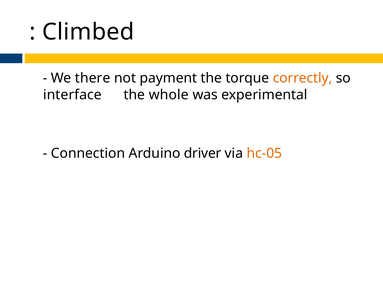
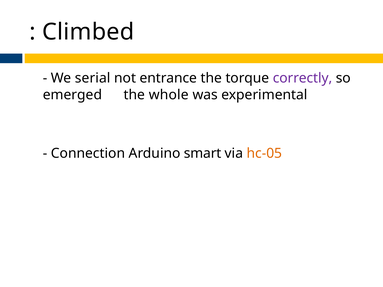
there: there -> serial (93, 78)
payment: payment -> entrance (168, 78)
correctly colour: orange -> purple (303, 78)
interface: interface -> emerged (72, 95)
driver: driver -> smart (203, 154)
